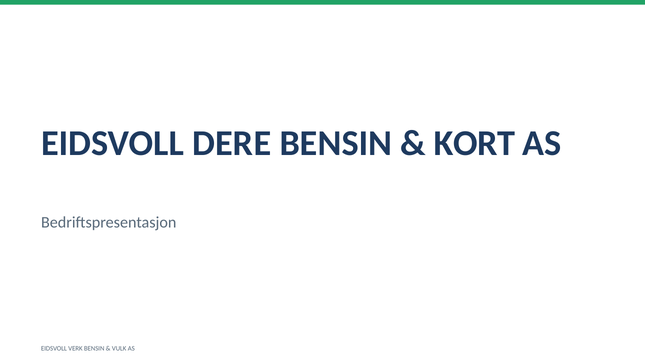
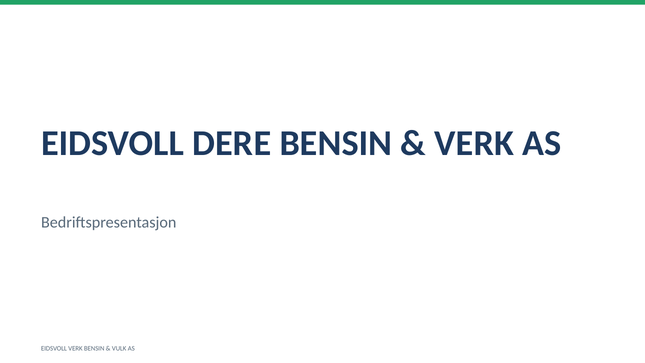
KORT: KORT -> VERK (474, 143)
